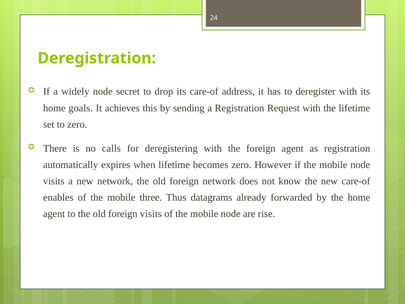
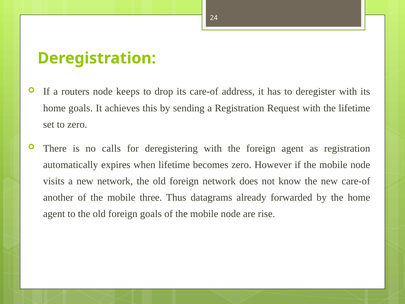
widely: widely -> routers (75, 92)
secret: secret -> keeps (128, 92)
enables: enables -> another (58, 197)
foreign visits: visits -> goals (151, 214)
